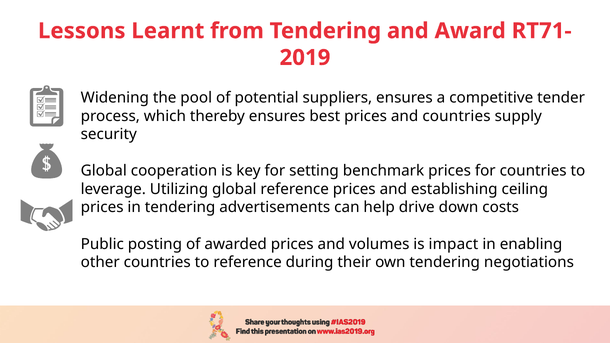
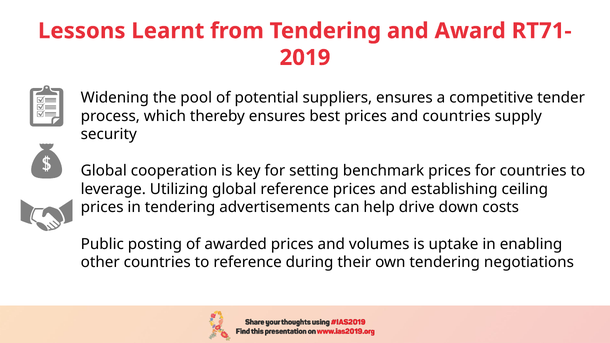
impact: impact -> uptake (454, 244)
